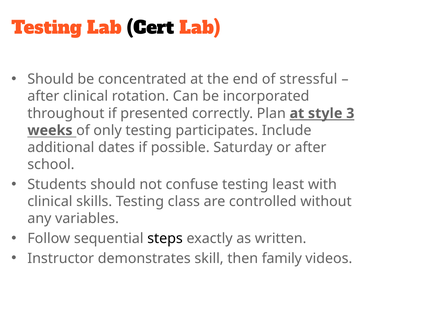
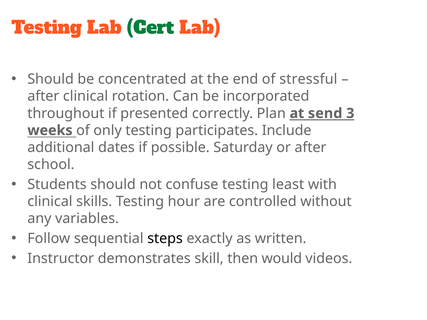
Cert colour: black -> green (151, 28)
style: style -> send (325, 113)
class: class -> hour (184, 202)
family: family -> would (282, 259)
